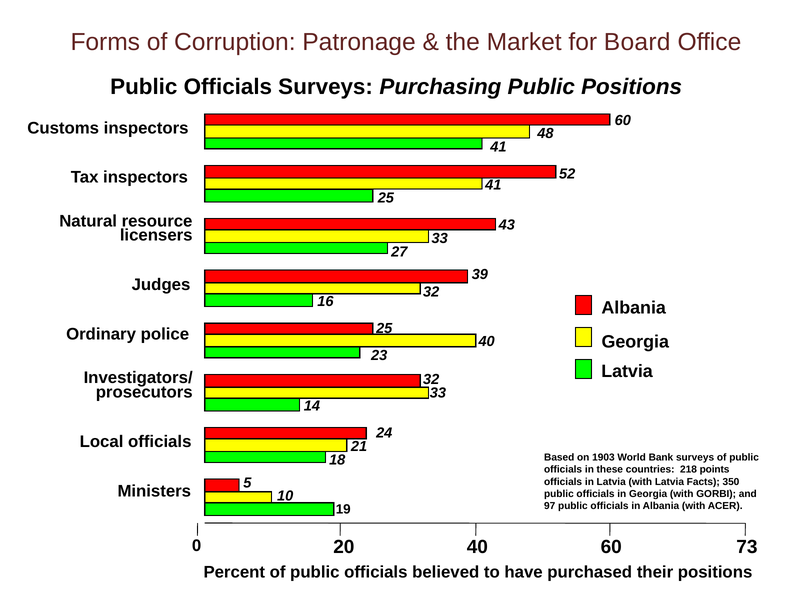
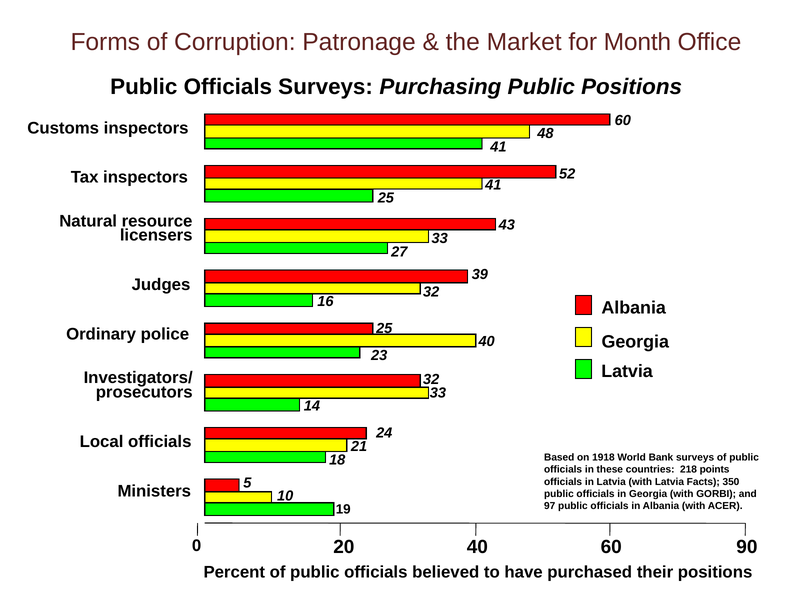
Board: Board -> Month (637, 42)
1903: 1903 -> 1918 (603, 458)
73: 73 -> 90 (747, 547)
